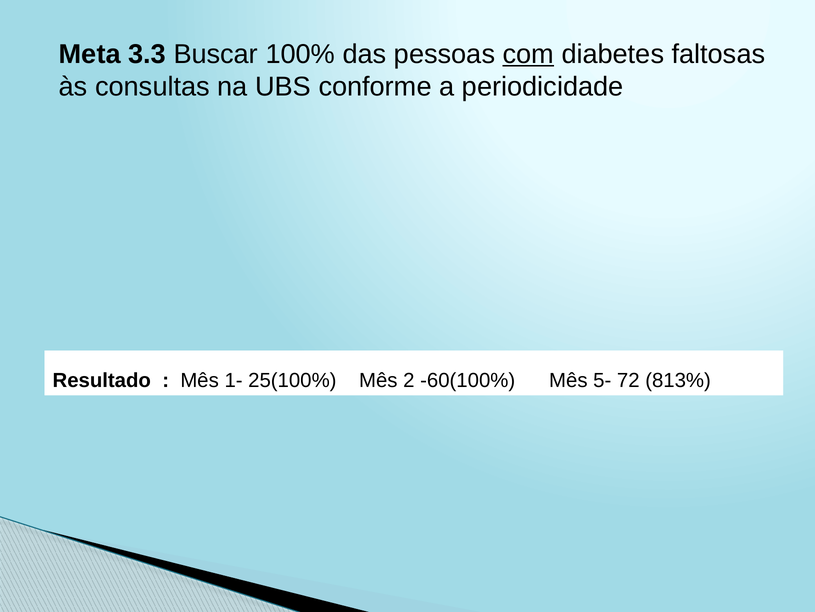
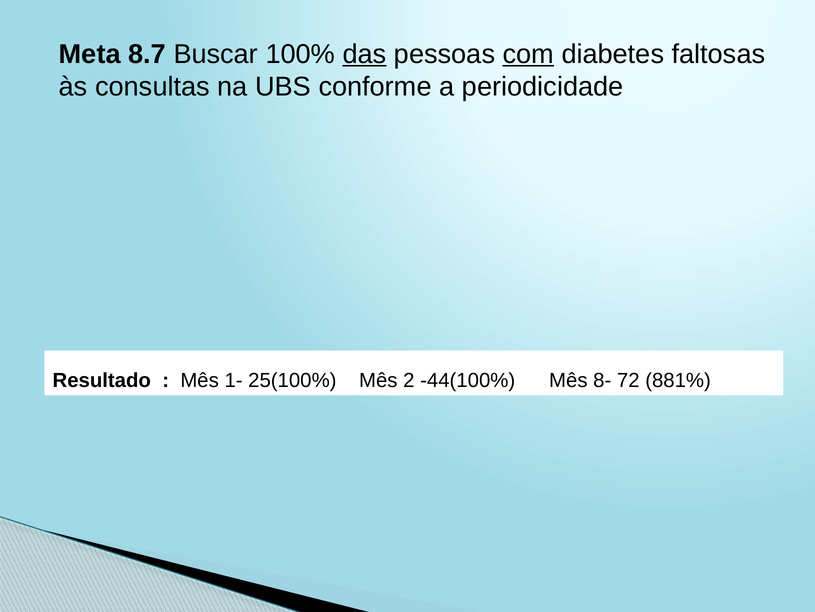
3.3: 3.3 -> 8.7 (147, 54)
das underline: none -> present (365, 54)
-60(100%: -60(100% -> -44(100% (468, 380)
5-: 5- -> 8- (602, 380)
813%: 813% -> 881% (678, 380)
